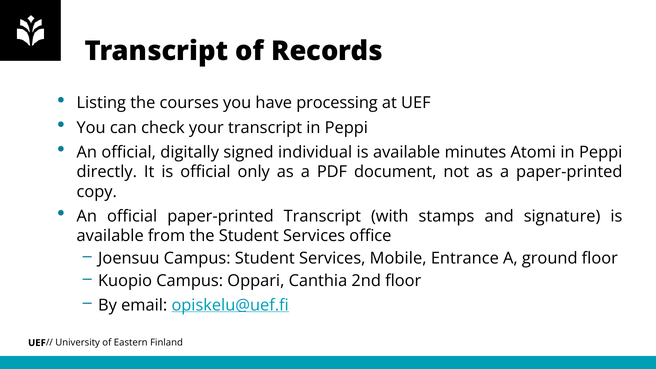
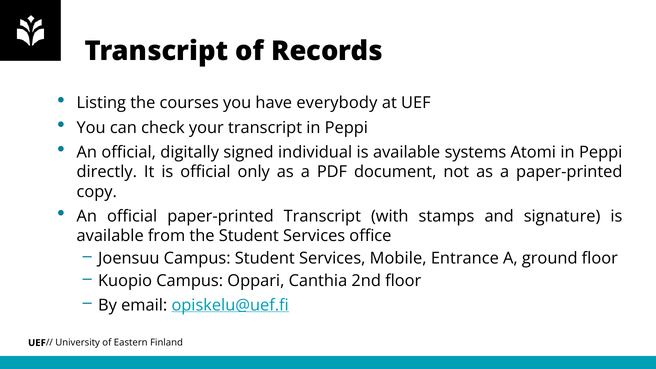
processing: processing -> everybody (337, 103)
minutes: minutes -> systems (475, 152)
